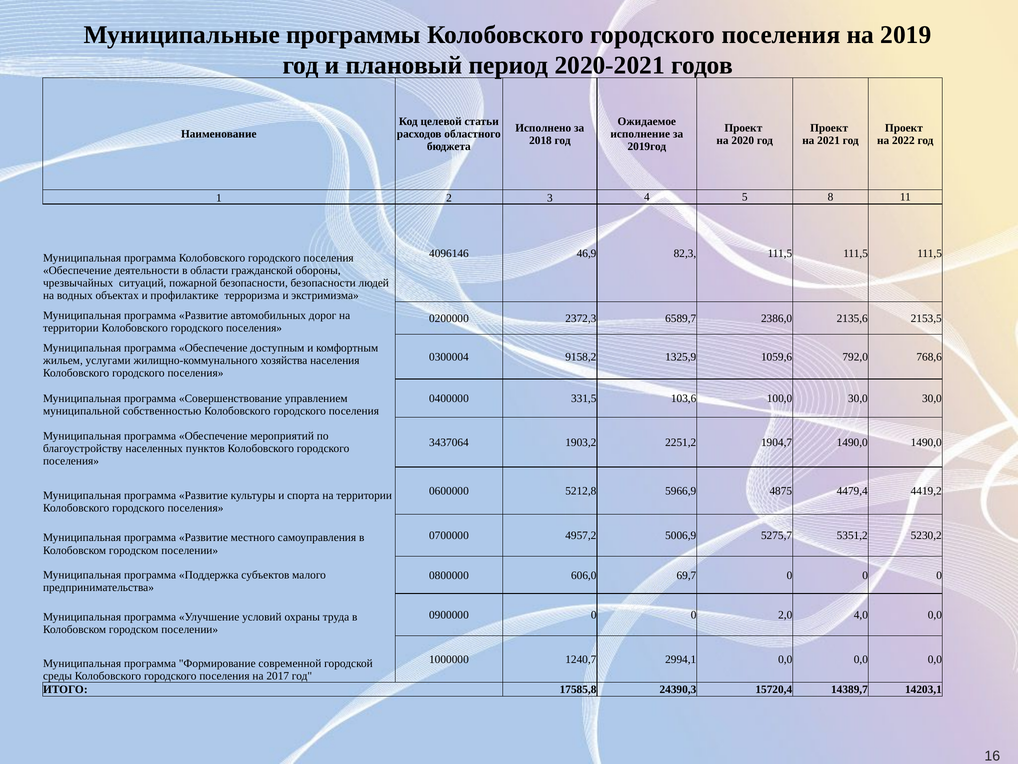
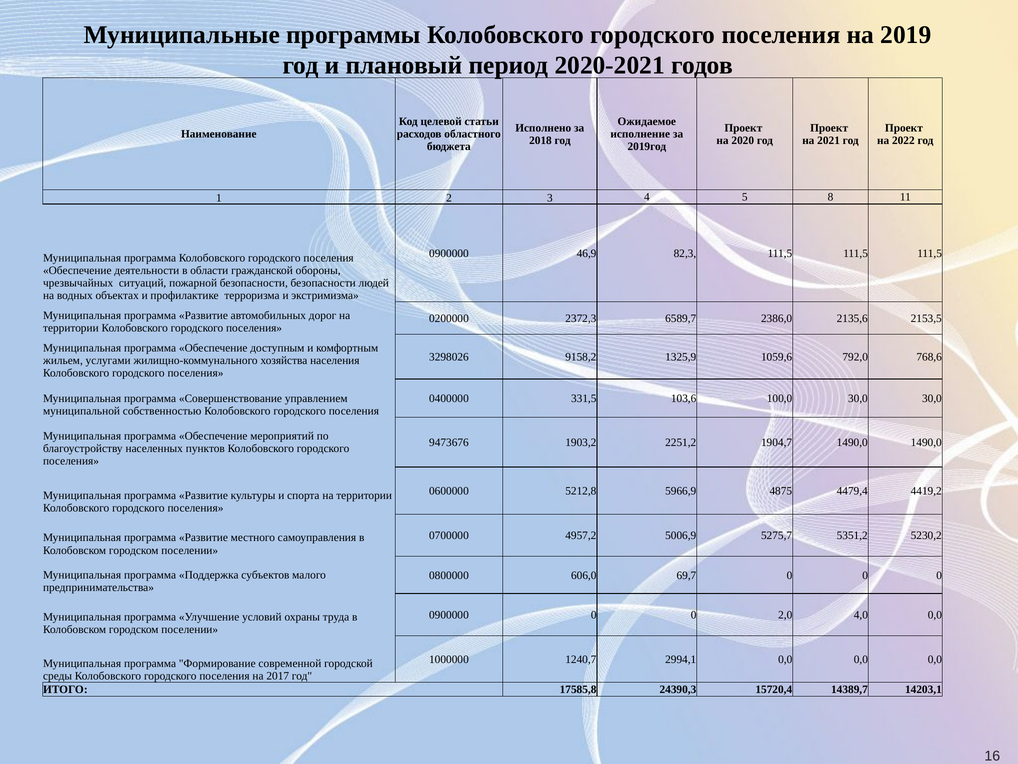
4096146: 4096146 -> 0900000 (449, 253)
0300004: 0300004 -> 3298026 (449, 357)
3437064: 3437064 -> 9473676 (449, 442)
